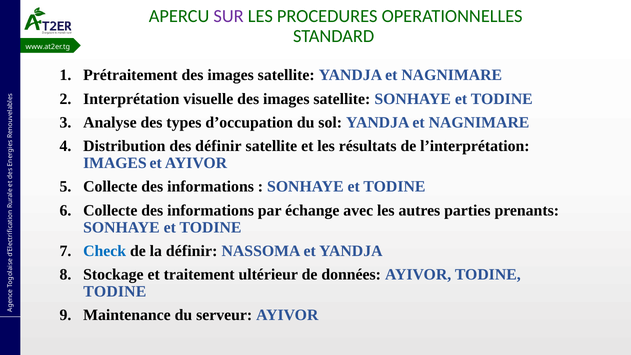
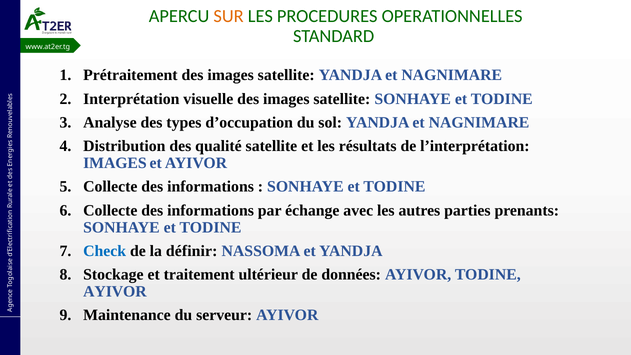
SUR colour: purple -> orange (229, 16)
des définir: définir -> qualité (218, 146)
TODINE: TODINE -> AYIVOR (115, 292)
